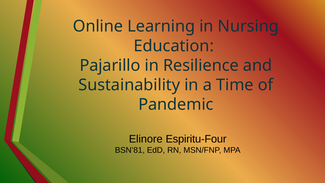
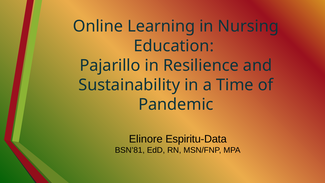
Espiritu-Four: Espiritu-Four -> Espiritu-Data (196, 139)
